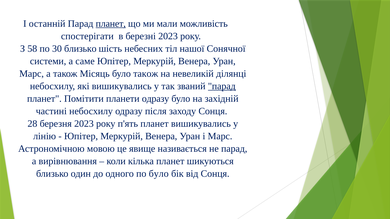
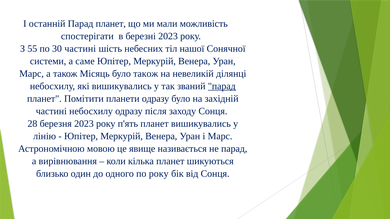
планет underline: present -> none (111, 24)
58: 58 -> 55 (32, 49)
30 близько: близько -> частині (80, 49)
по було: було -> року (159, 174)
